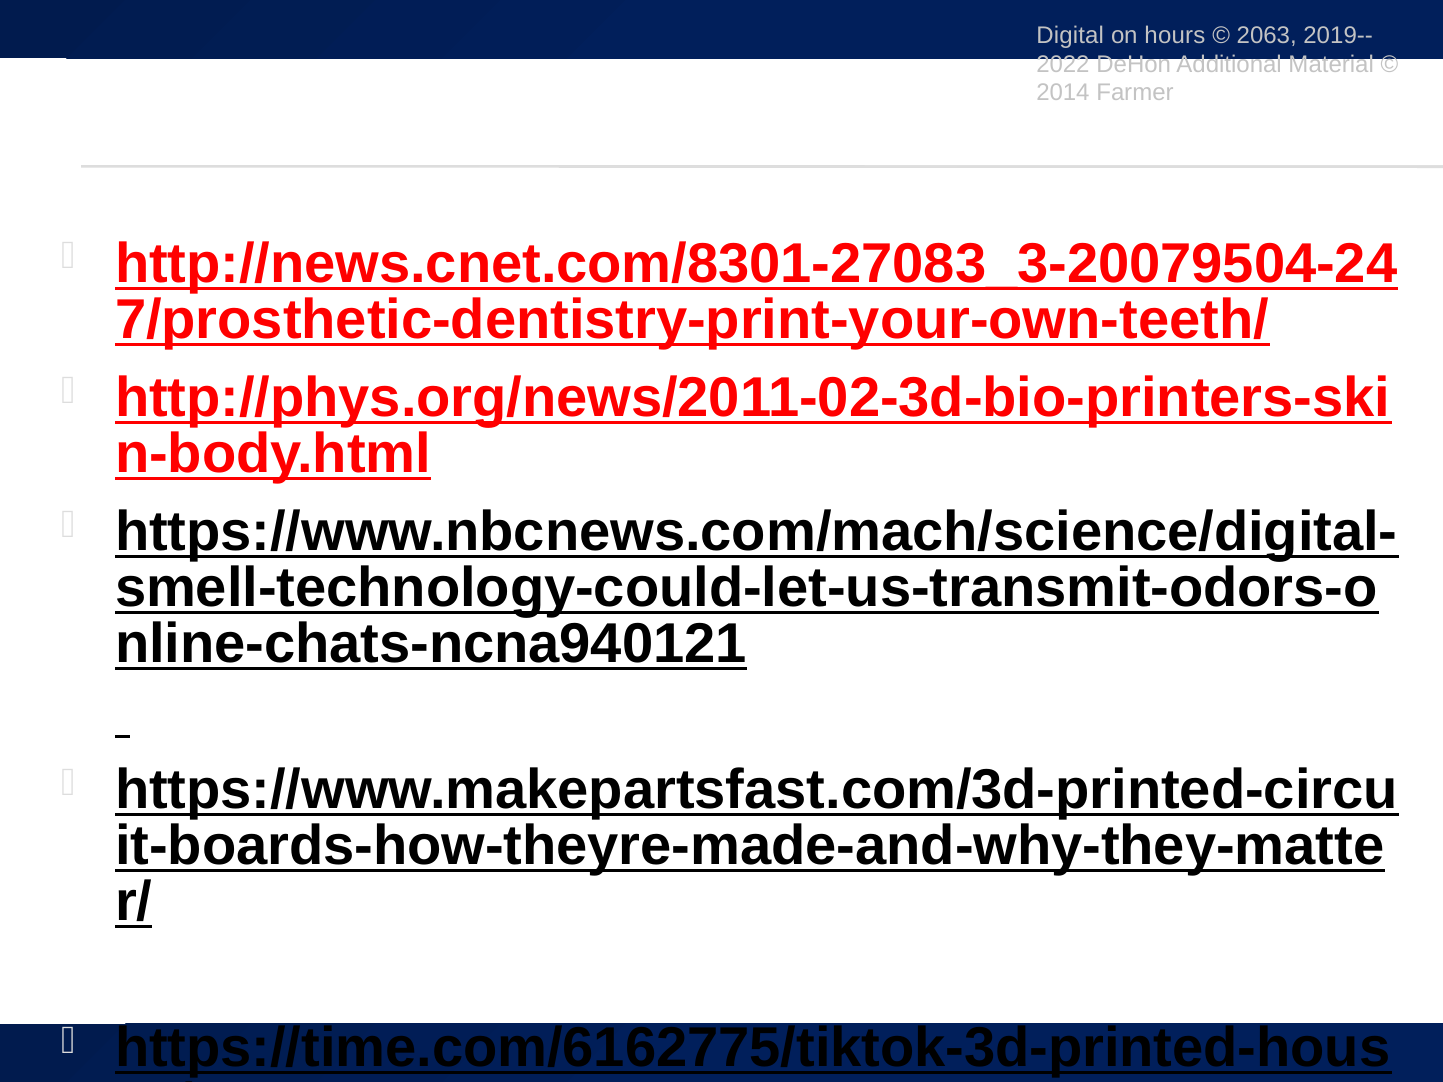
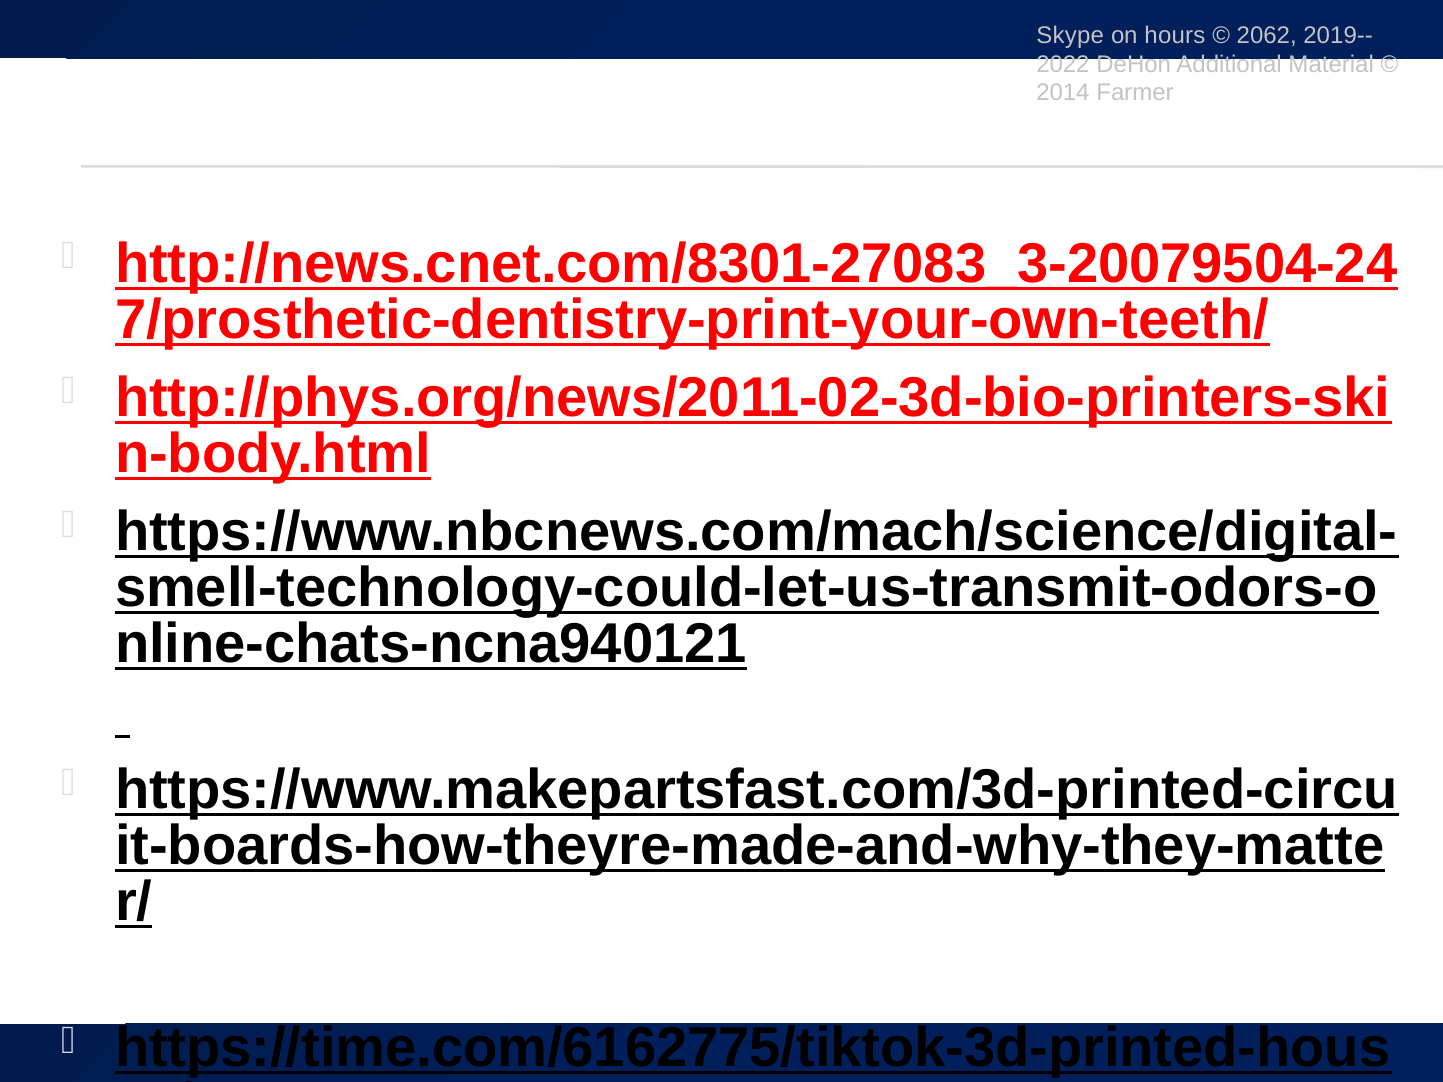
Digital: Digital -> Skype (1070, 35)
2063: 2063 -> 2062 (1267, 35)
